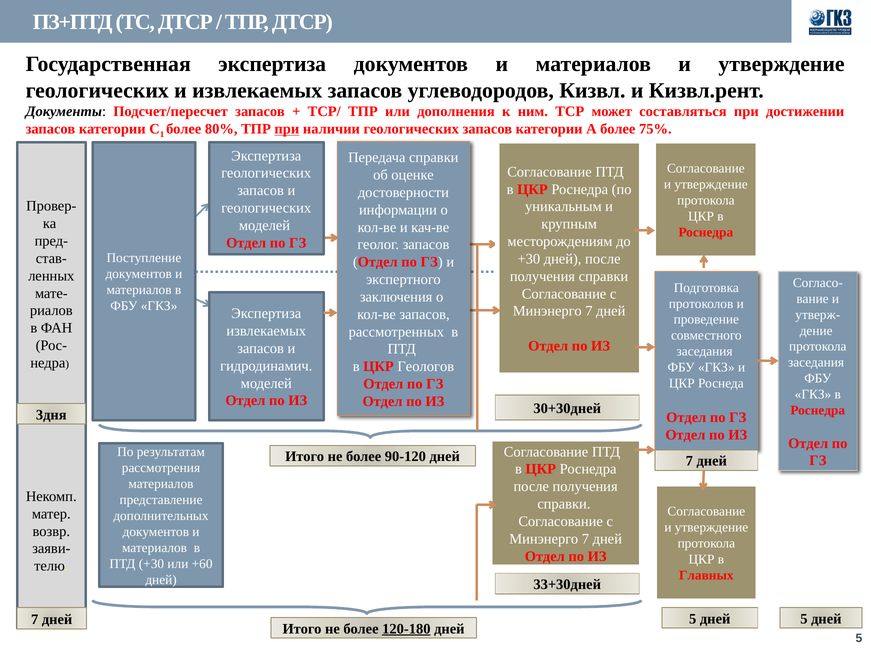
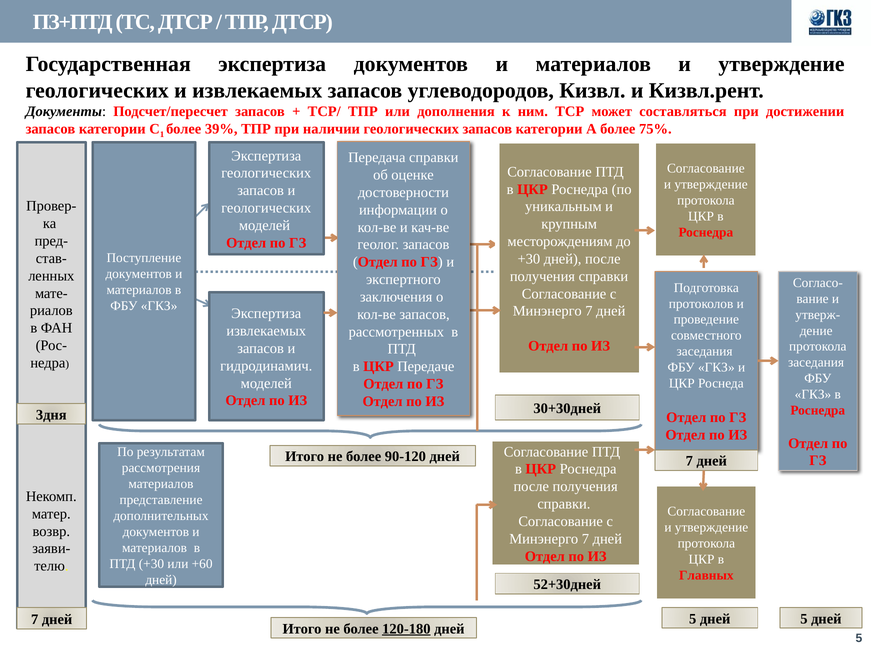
80%: 80% -> 39% (221, 129)
при underline: present -> none (287, 129)
Геологов: Геологов -> Передаче (426, 367)
33+30дней: 33+30дней -> 52+30дней (567, 585)
